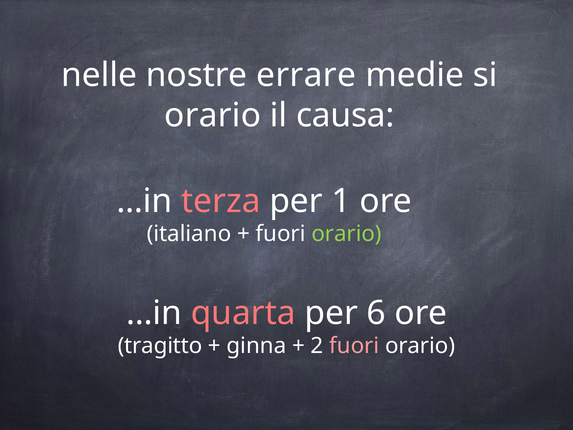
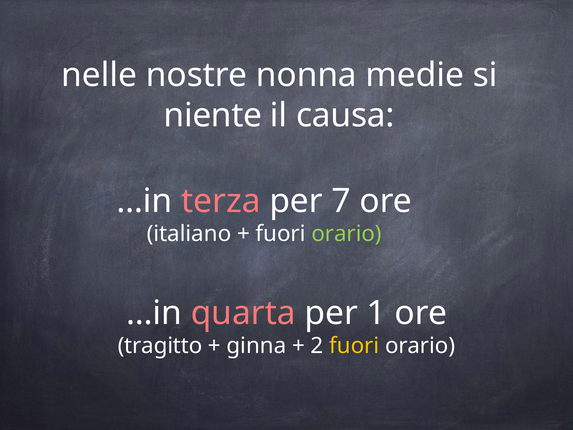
errare: errare -> nonna (306, 75)
orario: orario -> niente (213, 115)
1: 1 -> 7 (341, 201)
6: 6 -> 1 (376, 313)
fuori colour: pink -> yellow (354, 346)
